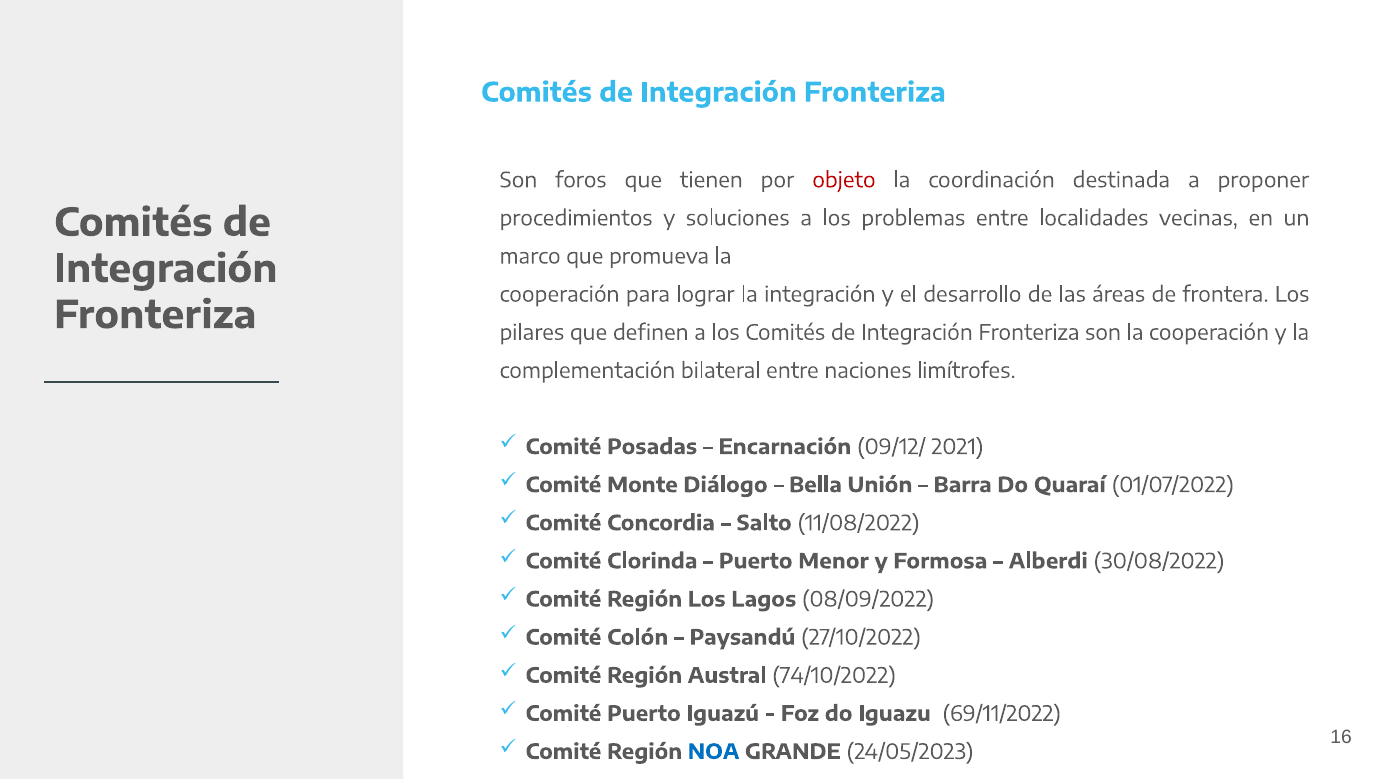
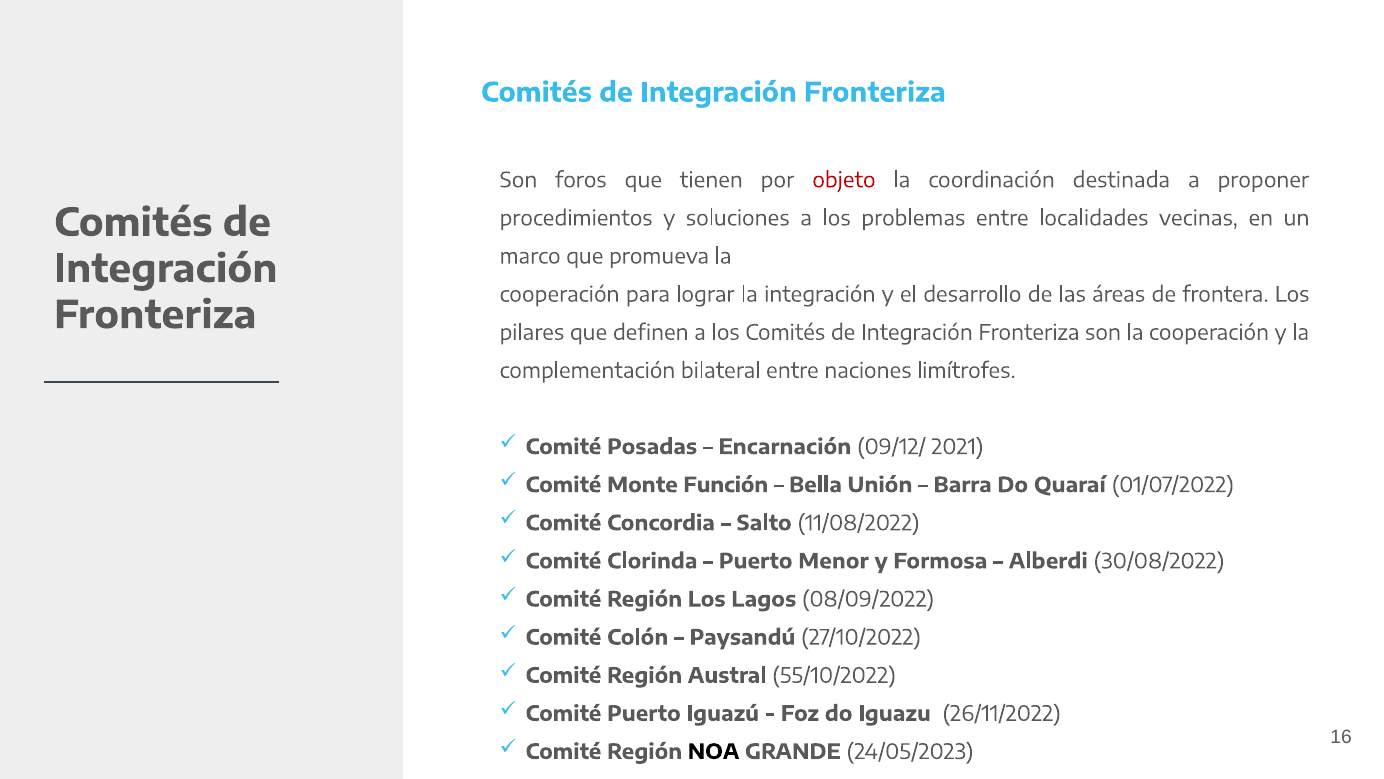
Diálogo: Diálogo -> Función (726, 485)
74/10/2022: 74/10/2022 -> 55/10/2022 (834, 675)
69/11/2022: 69/11/2022 -> 26/11/2022 (1002, 713)
NOA colour: blue -> black (714, 752)
